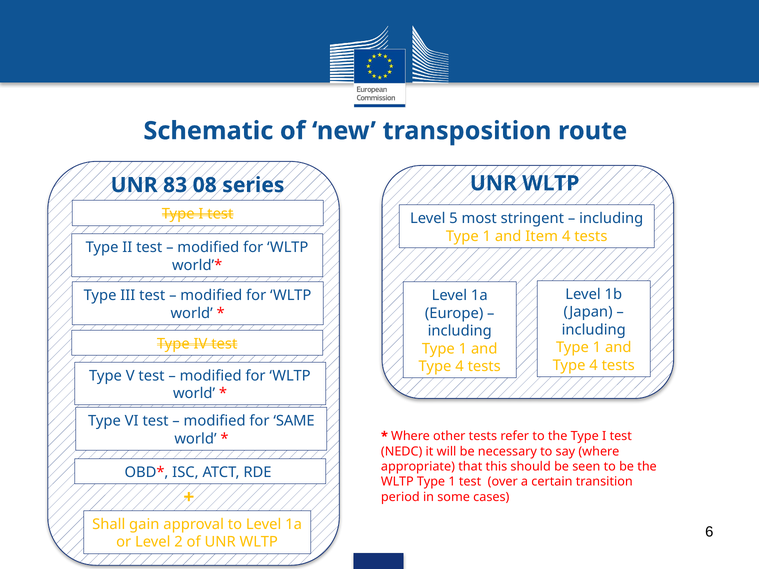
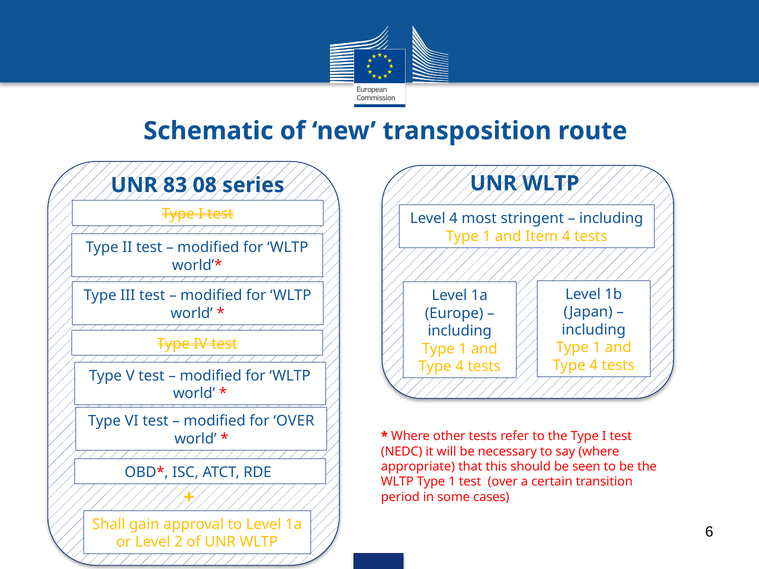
Level 5: 5 -> 4 (453, 219)
for SAME: SAME -> OVER (294, 421)
